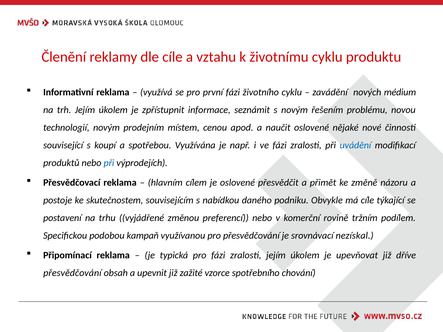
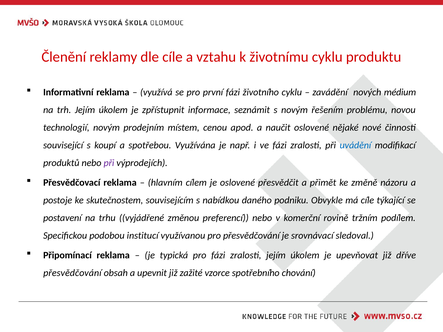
při colour: blue -> purple (109, 163)
kampaň: kampaň -> institucí (143, 236)
nezískal: nezískal -> sledoval (355, 236)
